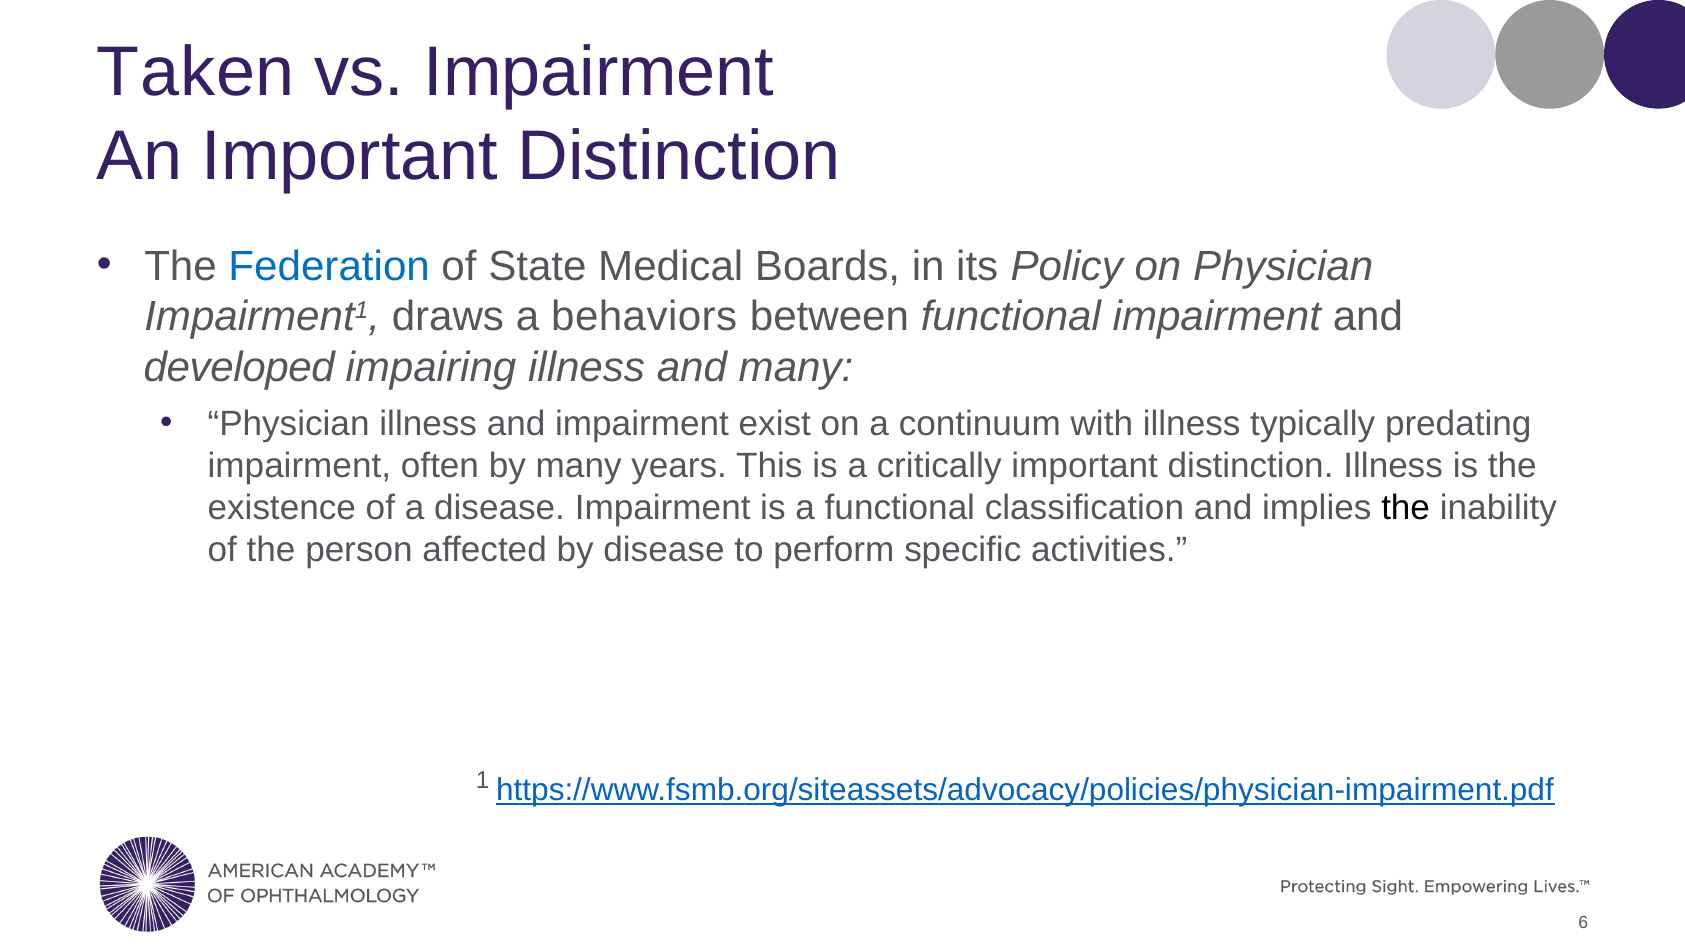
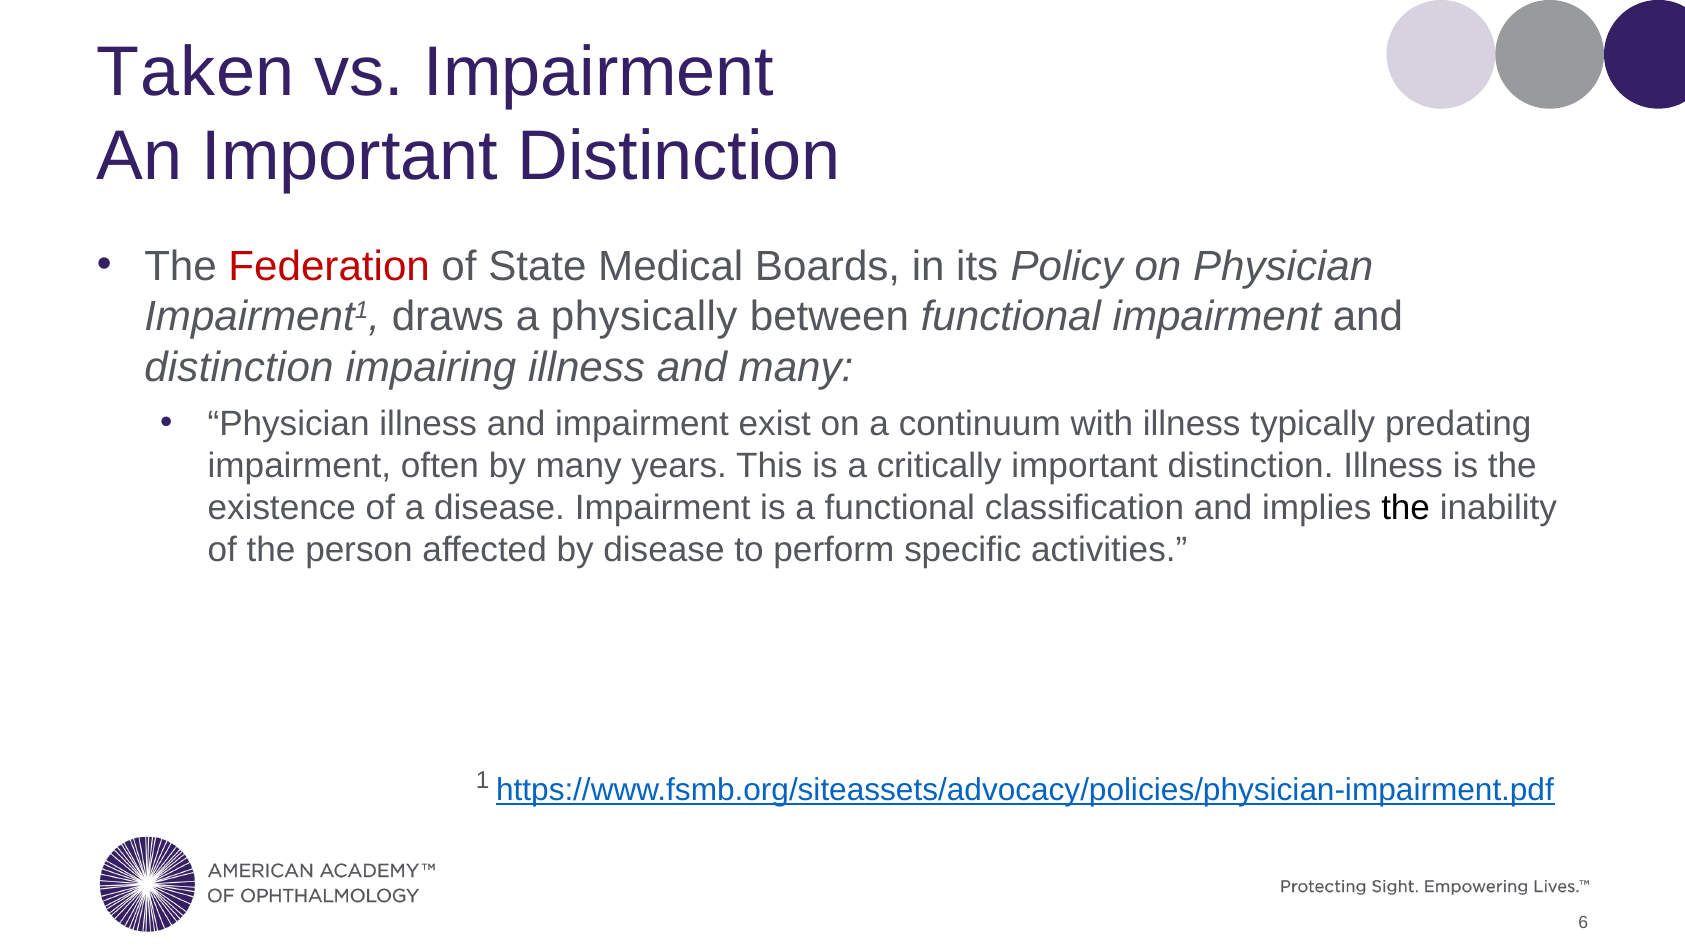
Federation colour: blue -> red (329, 266)
behaviors: behaviors -> physically (644, 317)
developed: developed -> distinction (239, 367)
